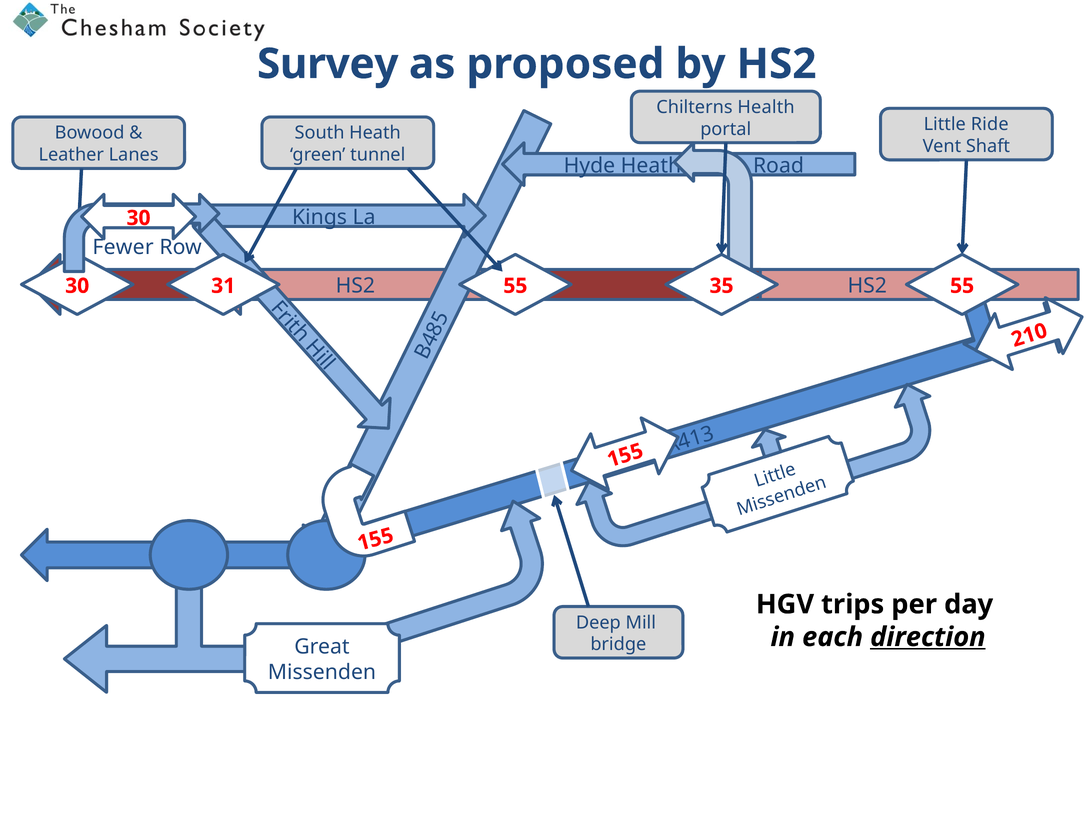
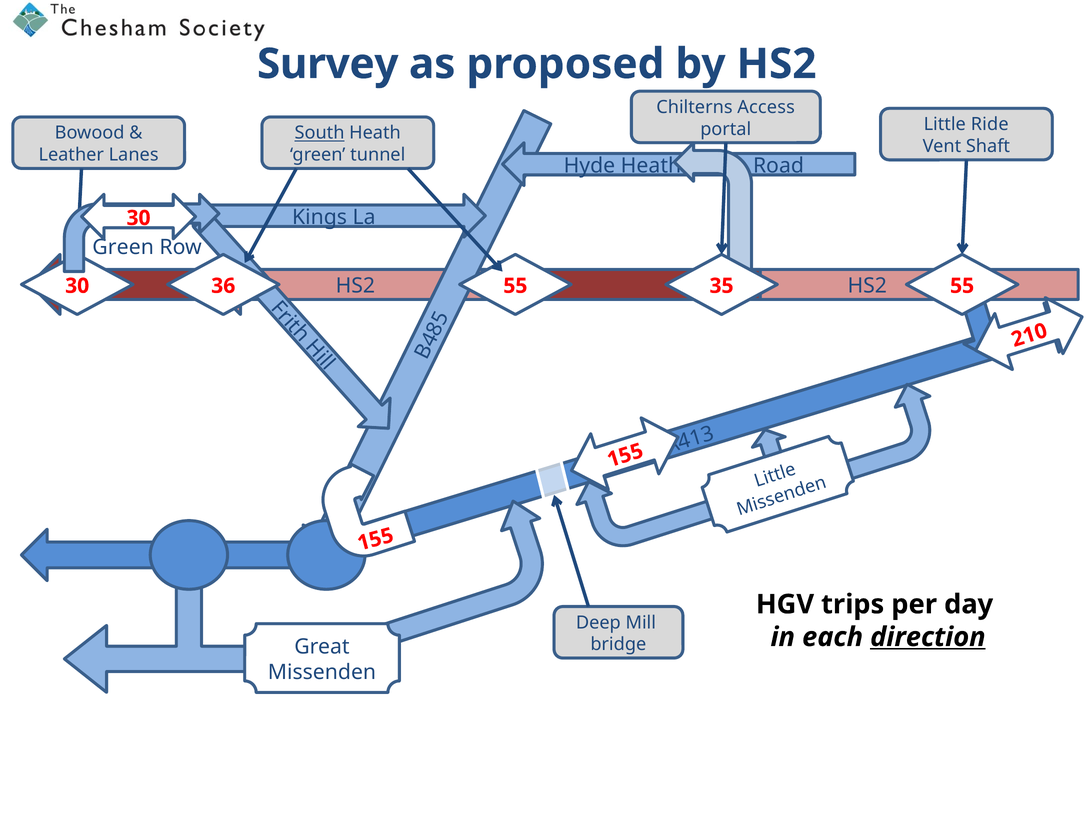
Health: Health -> Access (766, 107)
South underline: none -> present (320, 133)
Fewer: Fewer -> Green (123, 247)
31: 31 -> 36 (223, 286)
